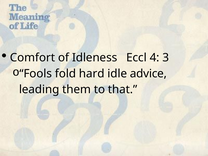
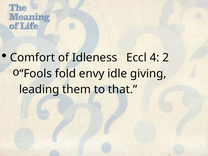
3: 3 -> 2 (166, 58)
hard: hard -> envy (92, 74)
advice: advice -> giving (148, 74)
